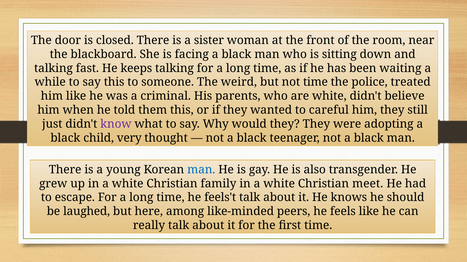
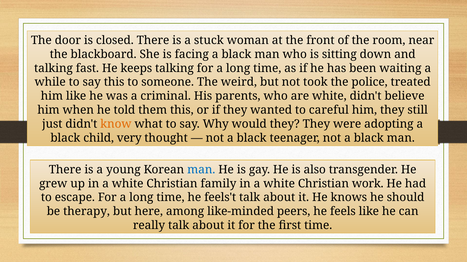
sister: sister -> stuck (209, 40)
not time: time -> took (315, 82)
know colour: purple -> orange (116, 124)
meet: meet -> work (368, 184)
laughed: laughed -> therapy (87, 212)
